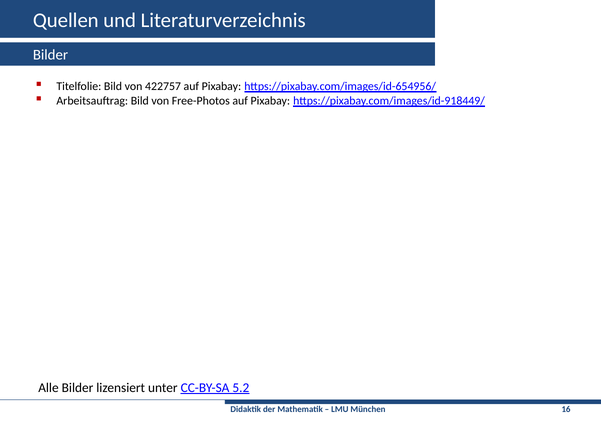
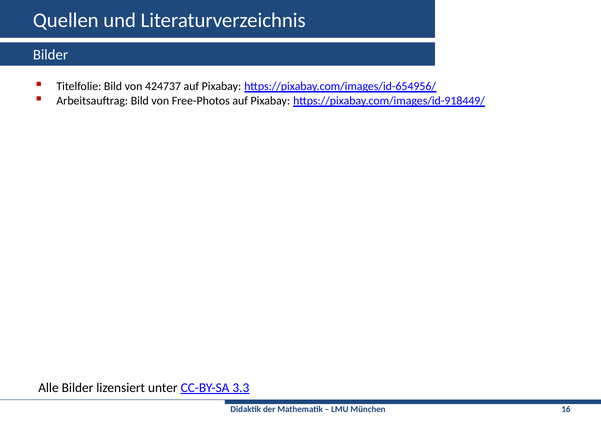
422757: 422757 -> 424737 (163, 86)
5.2: 5.2 -> 3.3 (241, 387)
